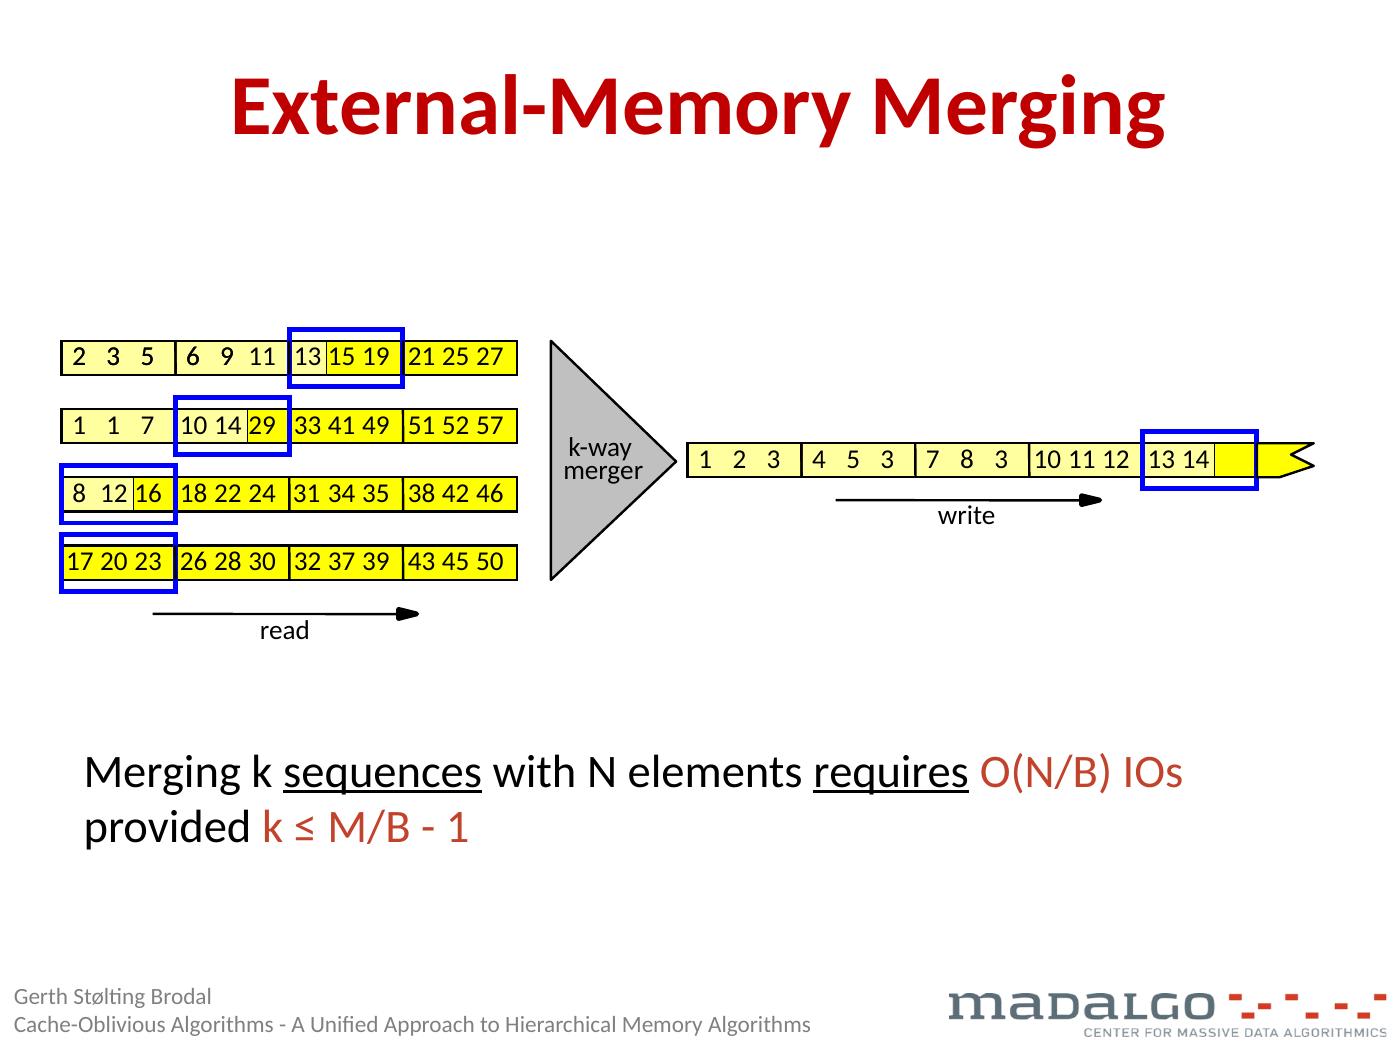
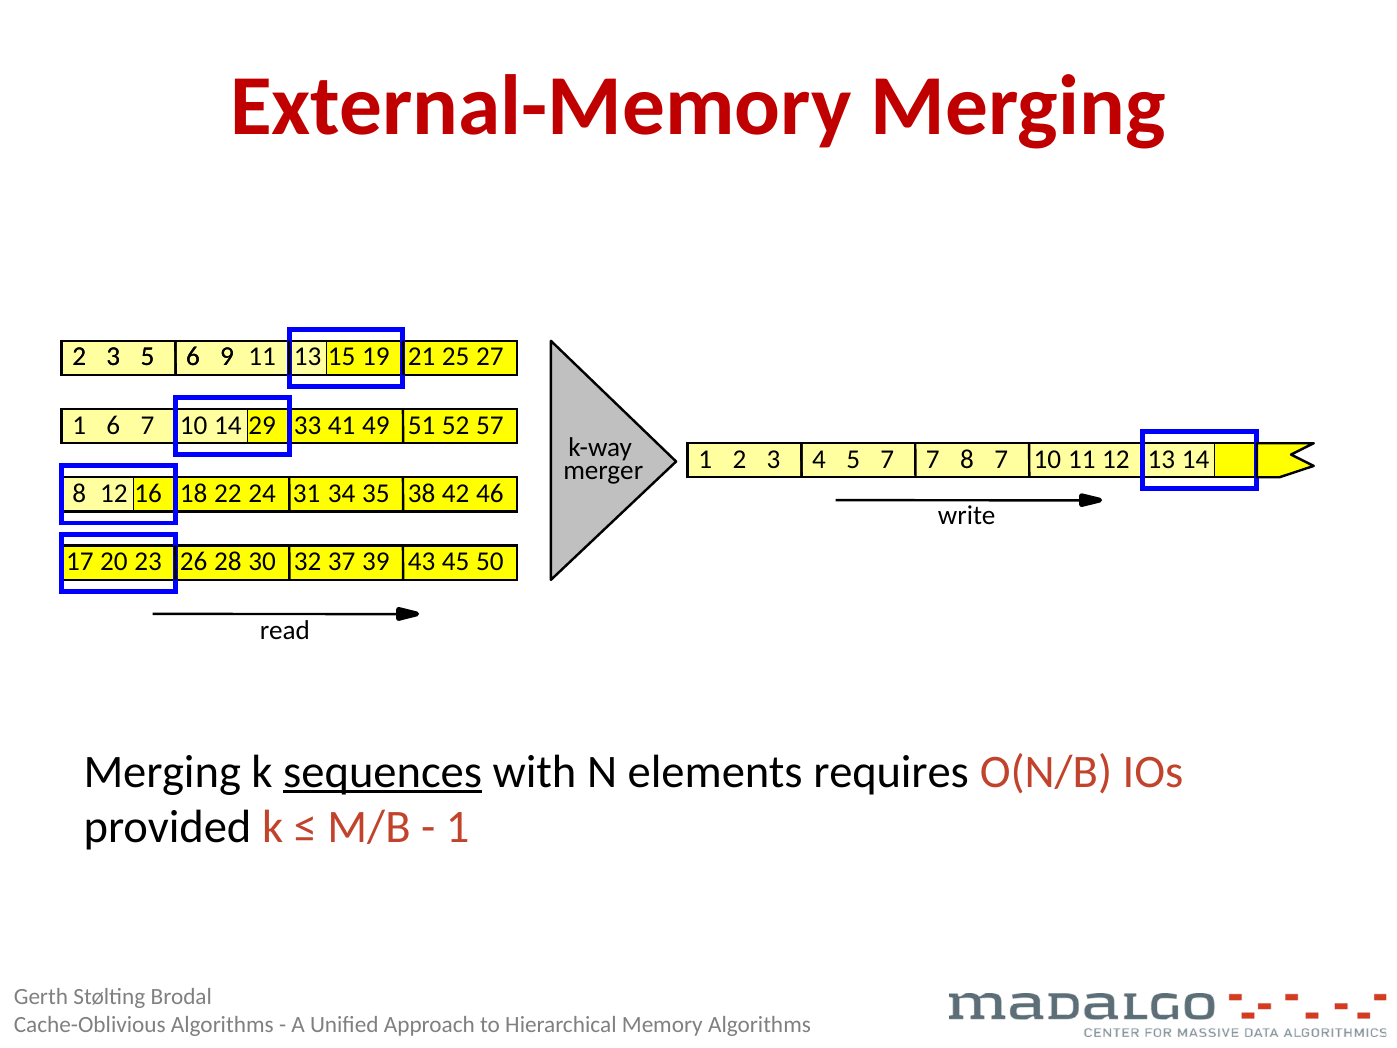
1 1: 1 -> 6 (113, 425)
5 3: 3 -> 7 (887, 459)
8 3: 3 -> 7 (1001, 459)
requires underline: present -> none (891, 772)
